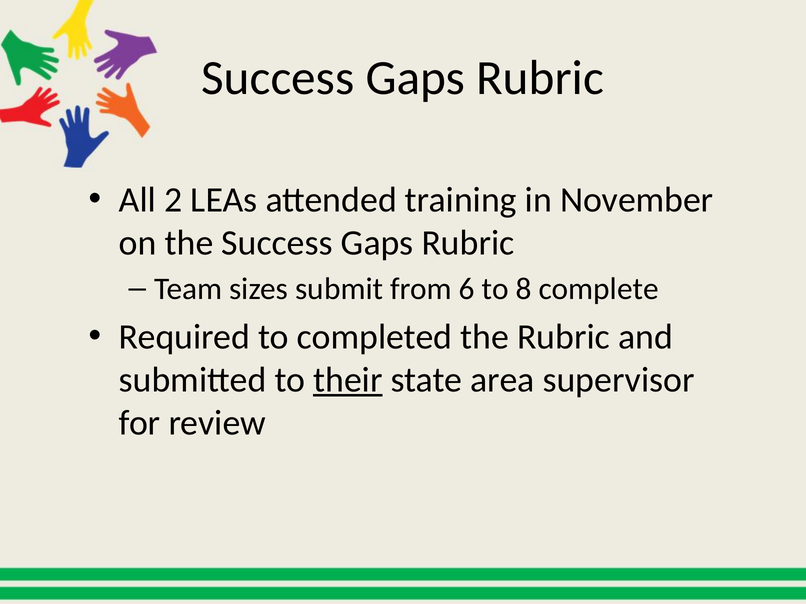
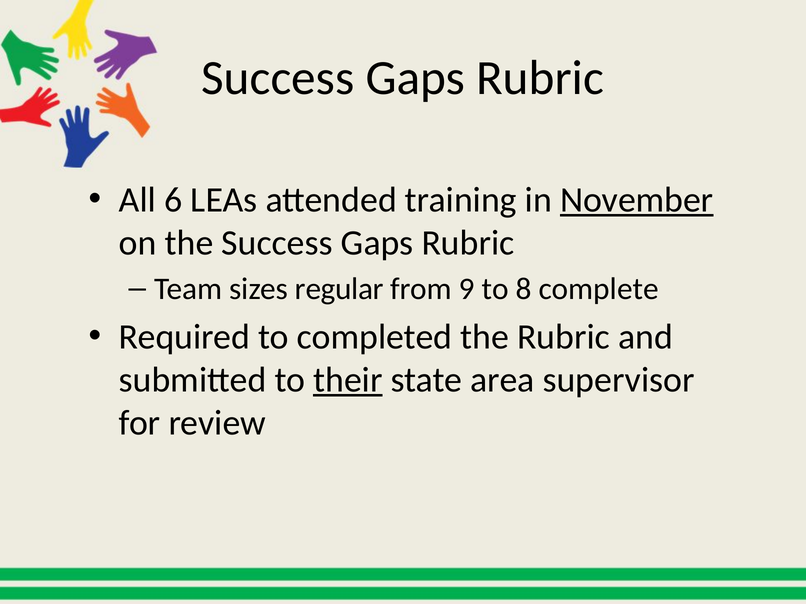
2: 2 -> 6 (173, 200)
November underline: none -> present (637, 200)
submit: submit -> regular (339, 289)
6: 6 -> 9 (467, 289)
